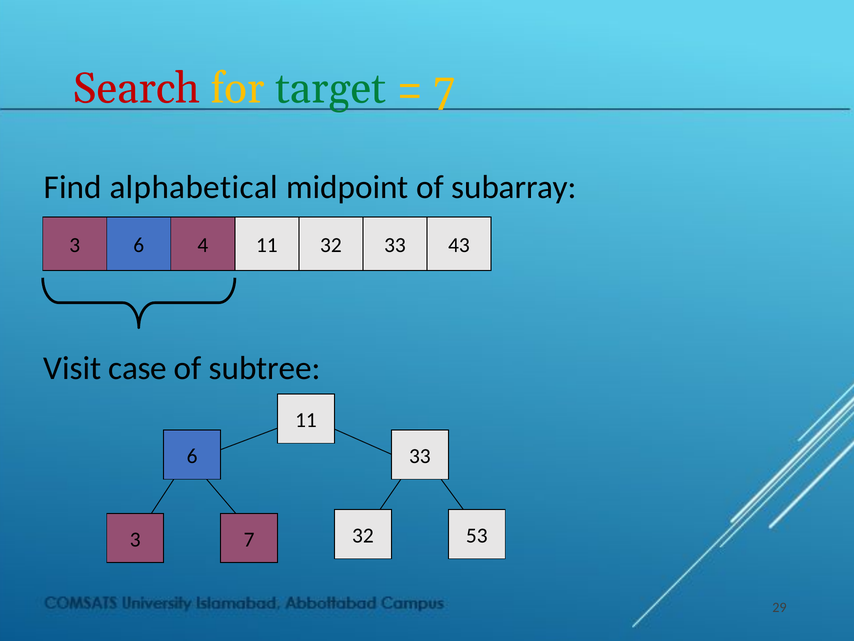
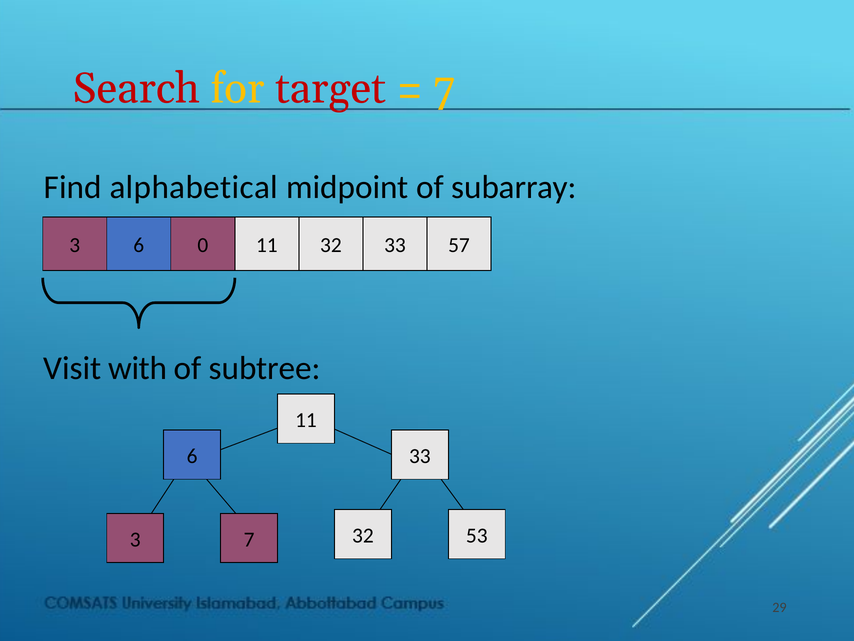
target colour: green -> red (331, 89)
4: 4 -> 0 (203, 245)
43: 43 -> 57 (459, 245)
case: case -> with (138, 368)
